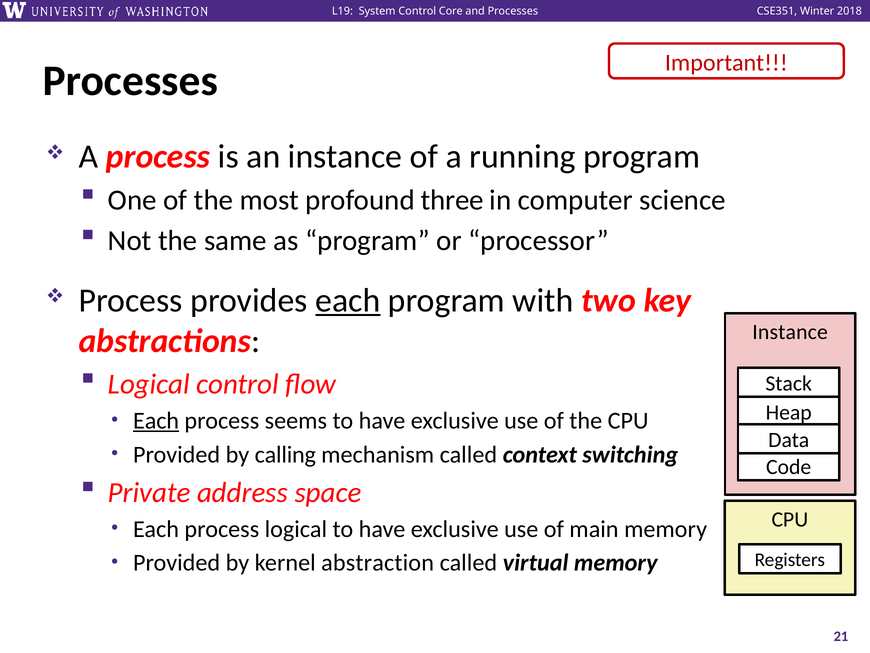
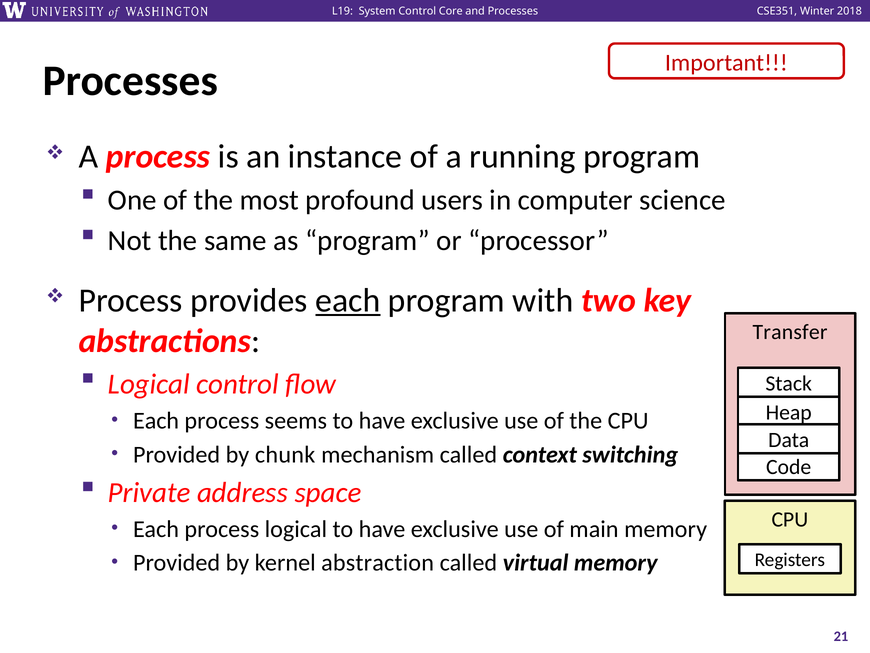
three: three -> users (452, 200)
Instance: Instance -> Transfer (790, 332)
Each underline: present -> none (156, 420)
calling: calling -> chunk (285, 454)
